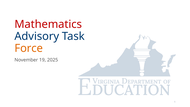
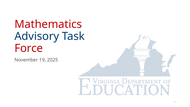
Force colour: orange -> red (29, 48)
